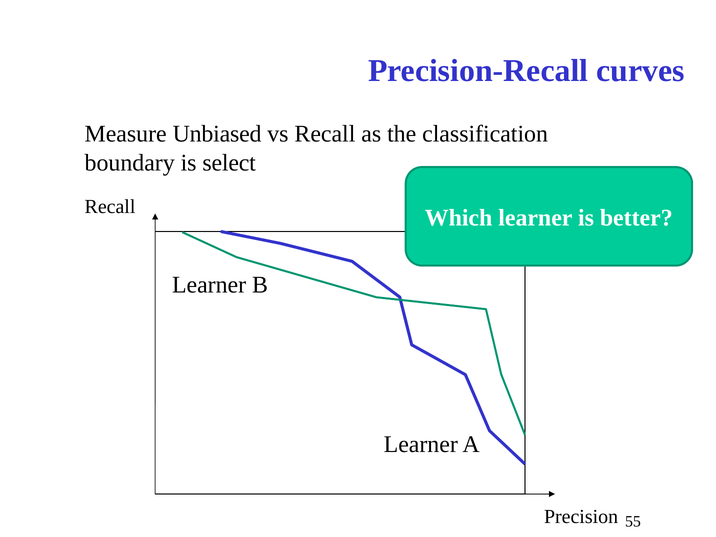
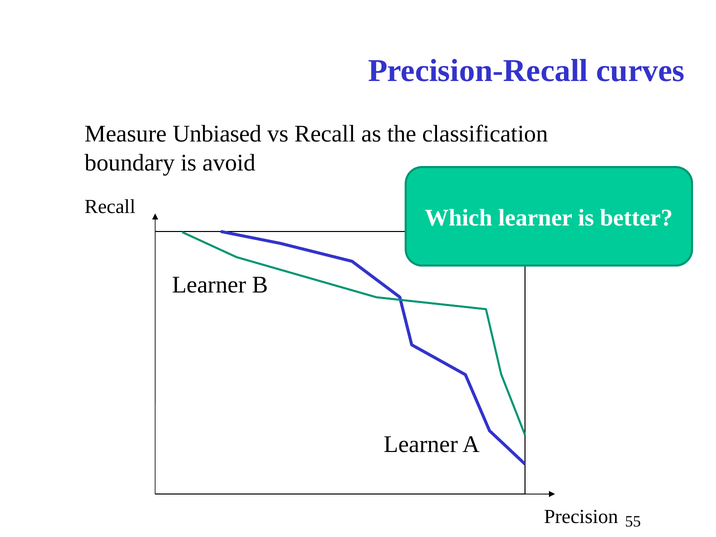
select: select -> avoid (229, 163)
